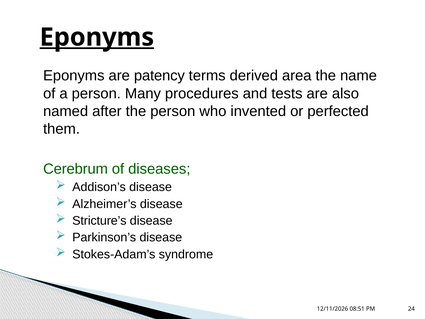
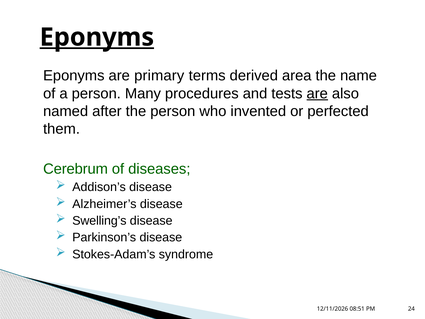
patency: patency -> primary (159, 76)
are underline: none -> present (317, 93)
Stricture’s: Stricture’s -> Swelling’s (99, 221)
